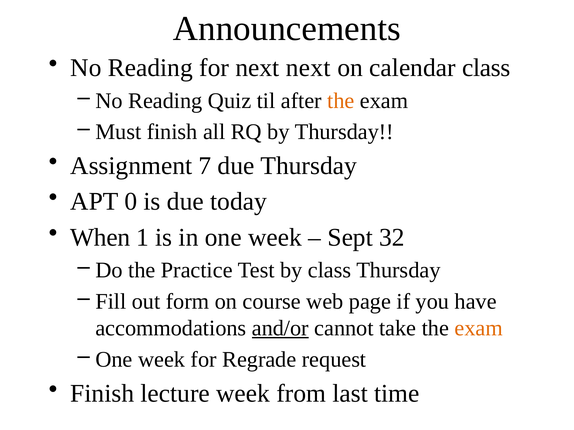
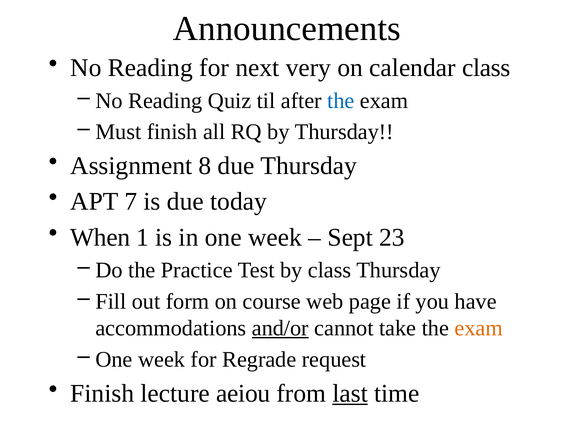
next next: next -> very (308, 68)
the colour: orange -> blue (341, 101)
7: 7 -> 8 (205, 166)
0: 0 -> 7 (131, 202)
32: 32 -> 23 (392, 238)
lecture week: week -> aeiou (243, 394)
last underline: none -> present (350, 394)
